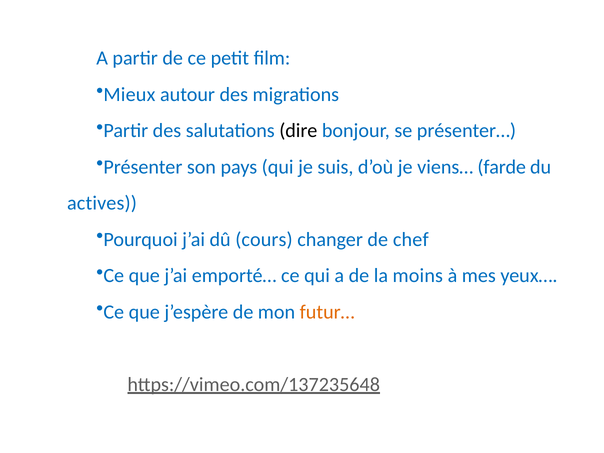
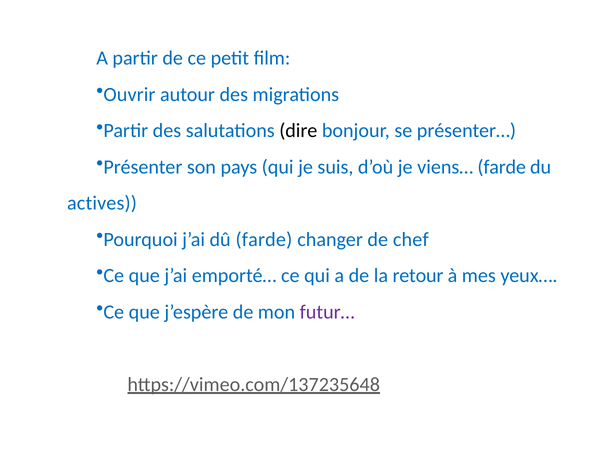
Mieux: Mieux -> Ouvrir (129, 95)
dû cours: cours -> farde (264, 240)
moins: moins -> retour (418, 276)
futur… colour: orange -> purple (327, 312)
